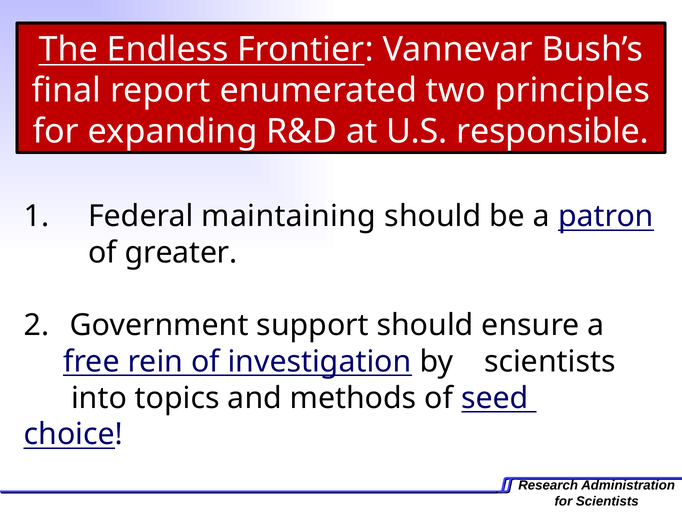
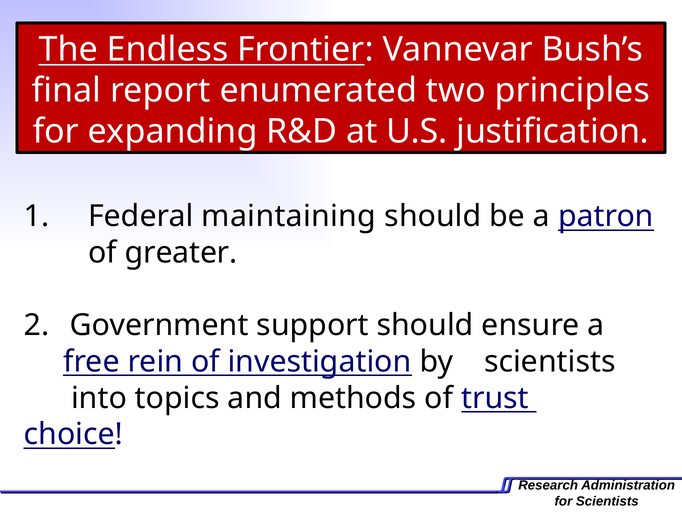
responsible: responsible -> justification (553, 131)
seed: seed -> trust (495, 398)
